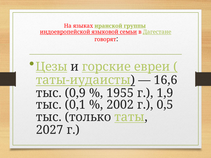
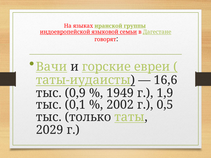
Цезы: Цезы -> Вачи (51, 67)
1955: 1955 -> 1949 (120, 93)
2027: 2027 -> 2029 (50, 130)
